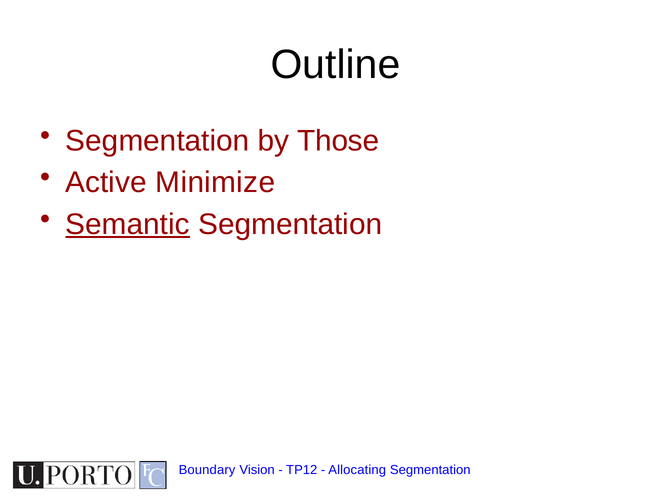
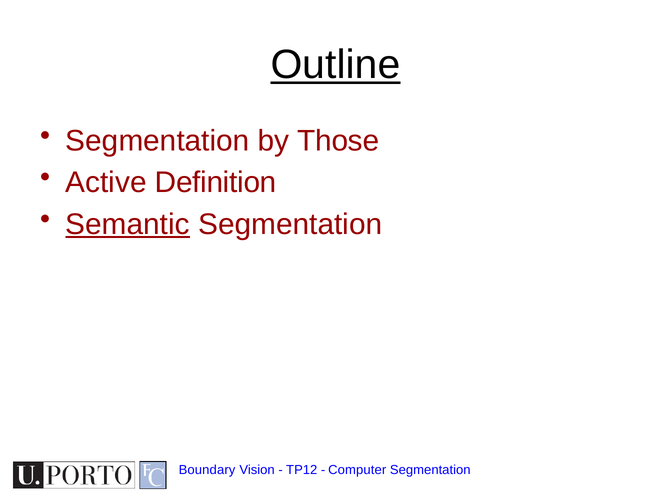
Outline underline: none -> present (335, 65)
Minimize: Minimize -> Definition (216, 183)
Allocating: Allocating -> Computer (357, 470)
